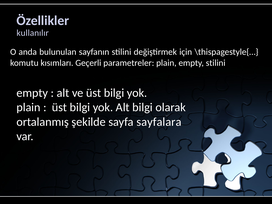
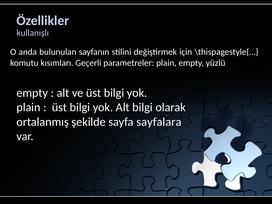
kullanılır: kullanılır -> kullanışlı (33, 33)
empty stilini: stilini -> yüzlü (216, 63)
